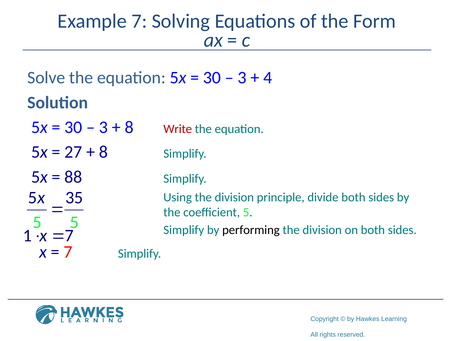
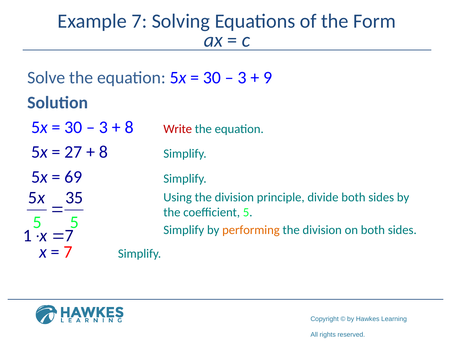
4: 4 -> 9 (268, 78)
88: 88 -> 69 (73, 177)
performing colour: black -> orange (251, 230)
